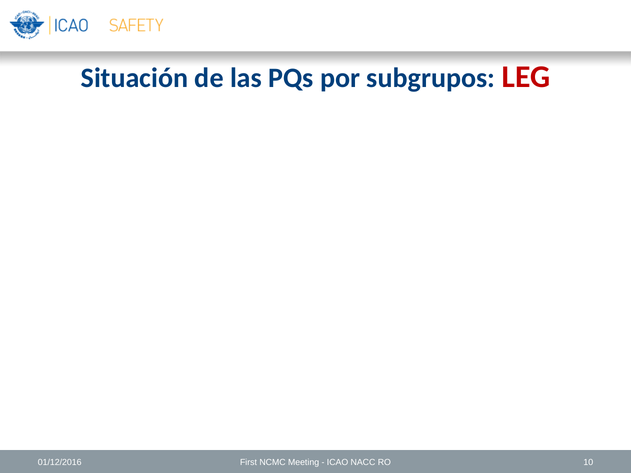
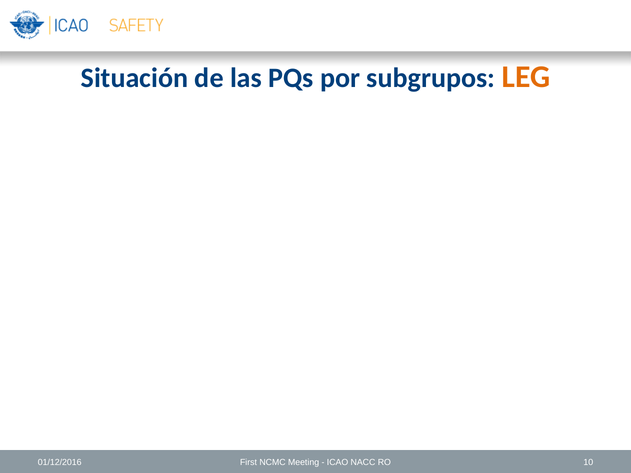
LEG colour: red -> orange (526, 77)
